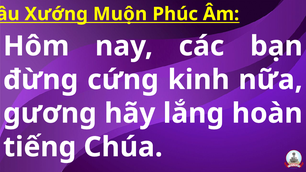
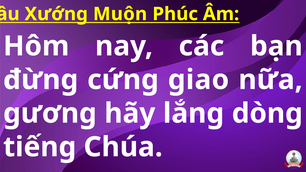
kinh: kinh -> giao (198, 80)
hoàn: hoàn -> dòng (267, 114)
